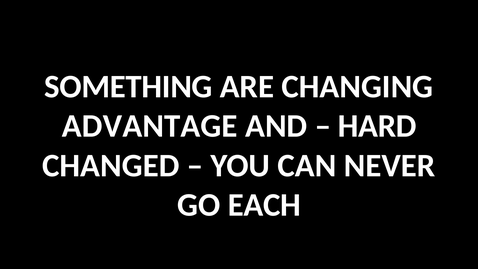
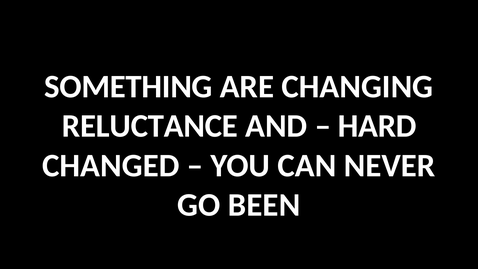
ADVANTAGE: ADVANTAGE -> RELUCTANCE (150, 126)
EACH: EACH -> BEEN (264, 205)
